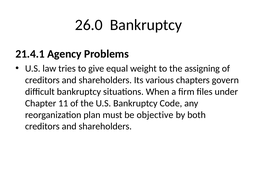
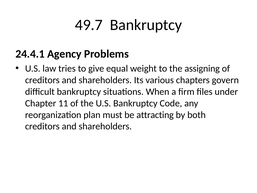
26.0: 26.0 -> 49.7 (89, 25)
21.4.1: 21.4.1 -> 24.4.1 (30, 54)
objective: objective -> attracting (155, 115)
